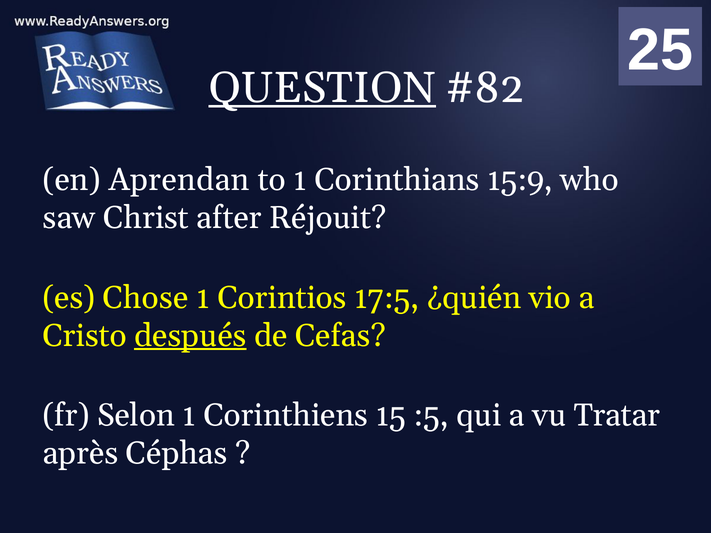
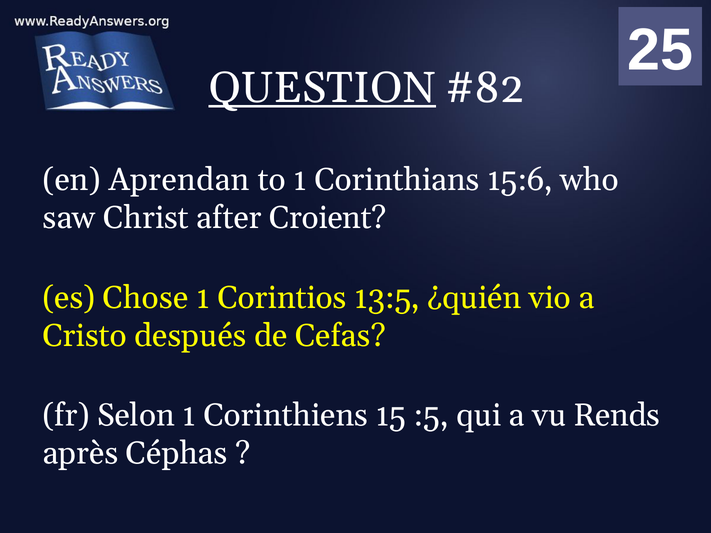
15:9: 15:9 -> 15:6 (520, 180)
Réjouit: Réjouit -> Croient (328, 218)
17:5: 17:5 -> 13:5 (387, 298)
después underline: present -> none (190, 336)
Tratar: Tratar -> Rends (617, 416)
